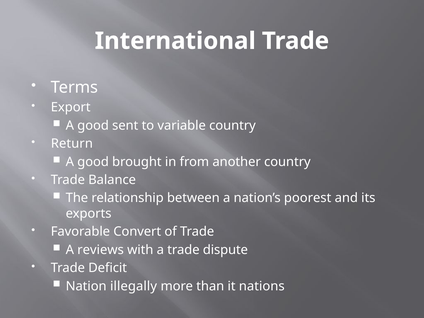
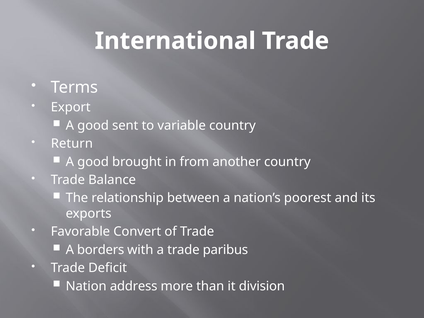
reviews: reviews -> borders (101, 250)
dispute: dispute -> paribus (225, 250)
illegally: illegally -> address (134, 286)
nations: nations -> division (262, 286)
